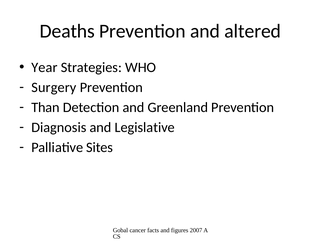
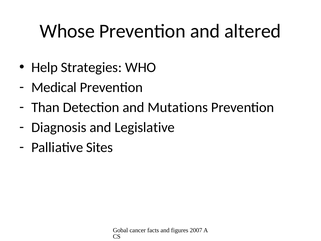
Deaths: Deaths -> Whose (67, 31)
Year: Year -> Help (45, 67)
Surgery: Surgery -> Medical (54, 87)
Greenland: Greenland -> Mutations (178, 107)
